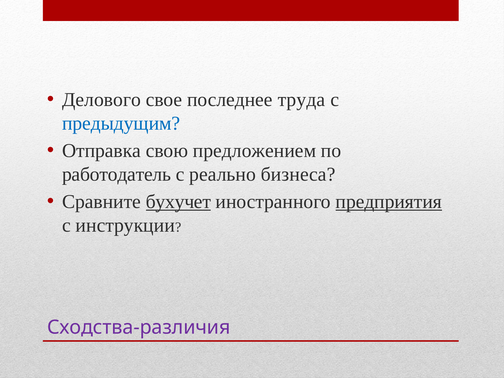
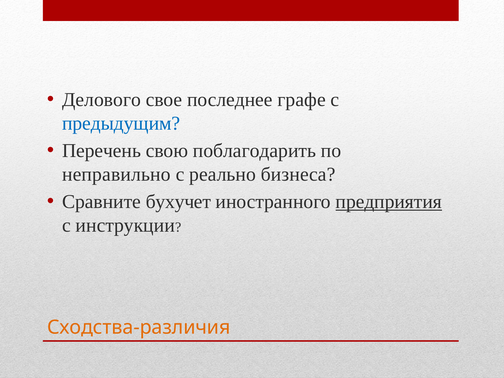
труда: труда -> графе (302, 100)
Отправка: Отправка -> Перечень (102, 151)
предложением: предложением -> поблагодарить (254, 151)
работодатель: работодатель -> неправильно (116, 174)
бухучет underline: present -> none (178, 202)
Сходства-различия colour: purple -> orange (139, 327)
